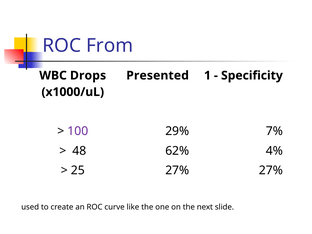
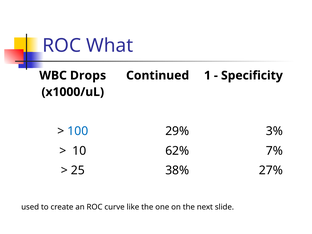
From: From -> What (110, 46)
Presented: Presented -> Continued (158, 75)
100 colour: purple -> blue (78, 131)
7%: 7% -> 3% (274, 131)
48: 48 -> 10 (79, 151)
4%: 4% -> 7% (274, 151)
25 27%: 27% -> 38% (177, 170)
